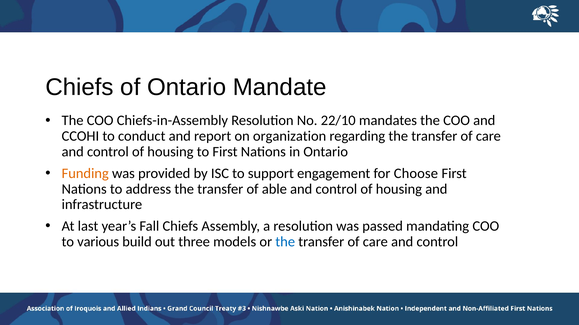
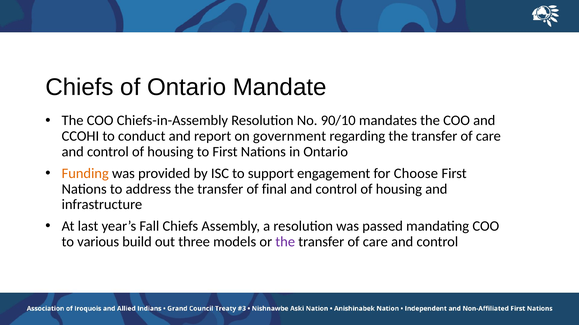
22/10: 22/10 -> 90/10 (338, 121)
organization: organization -> government (290, 136)
able: able -> final (274, 189)
the colour: blue -> purple (285, 242)
